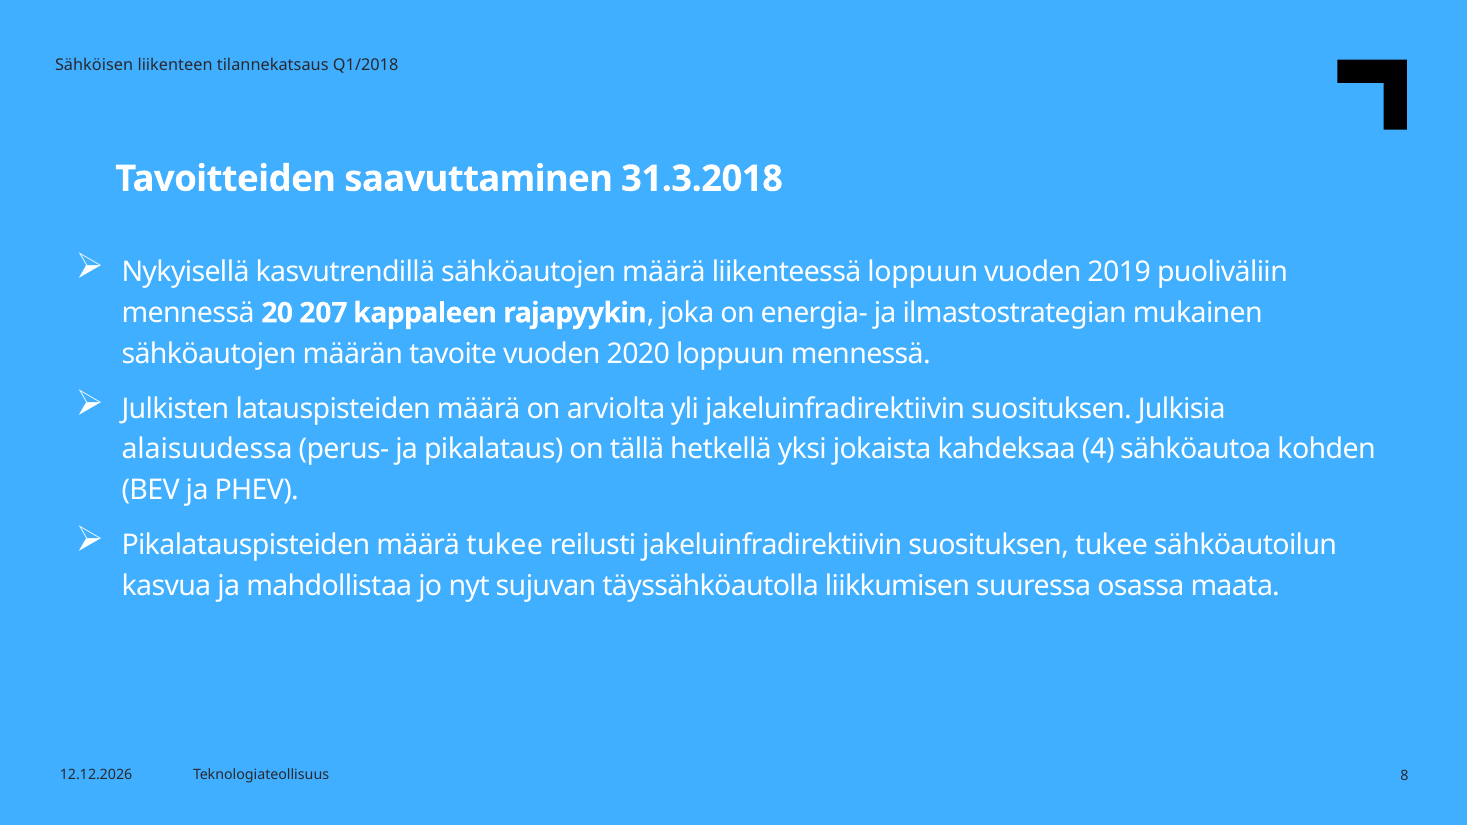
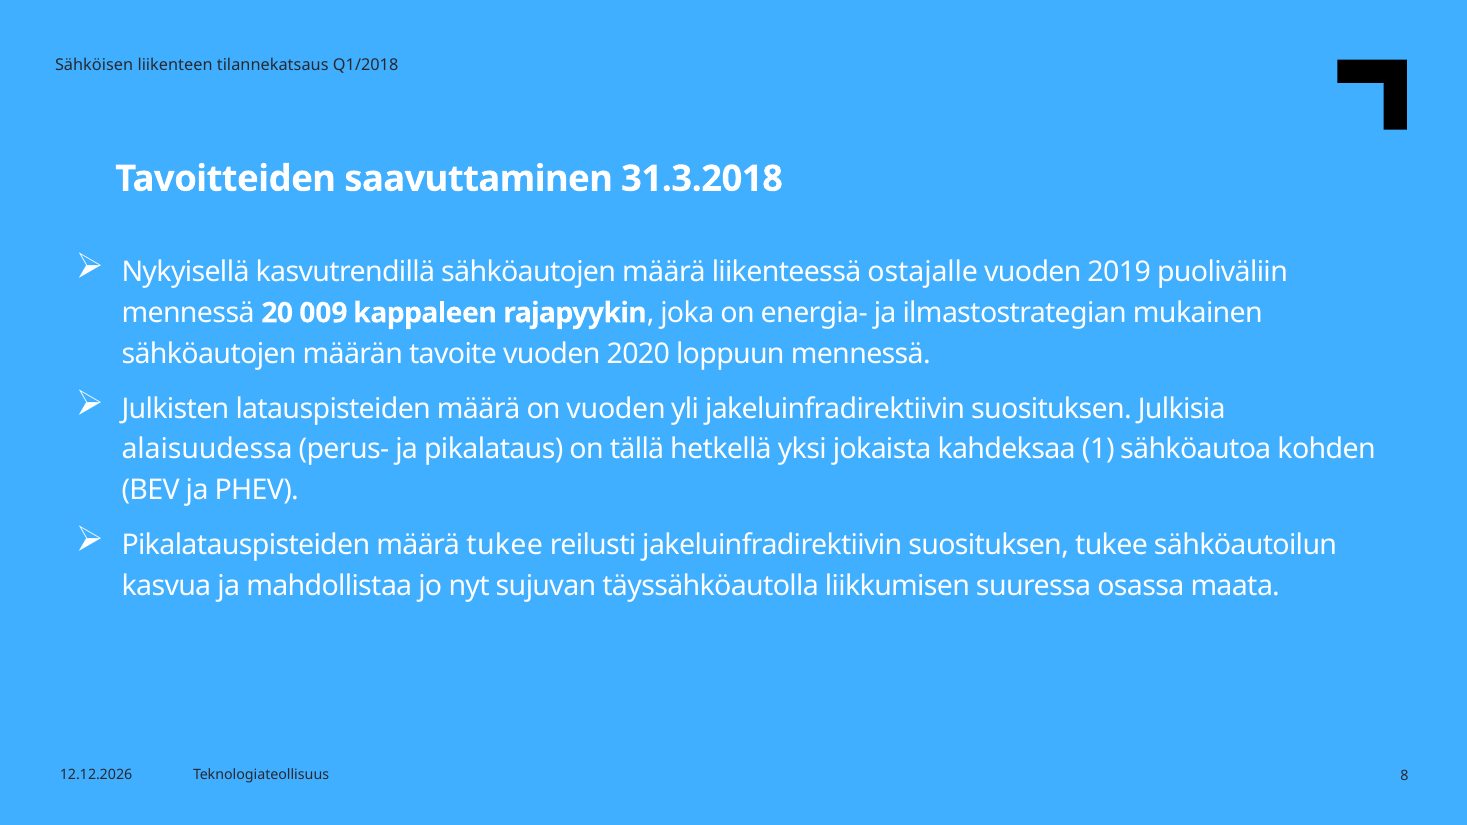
liikenteessä loppuun: loppuun -> ostajalle (923, 272)
207: 207 -> 009 (323, 313)
on arviolta: arviolta -> vuoden (616, 409)
4: 4 -> 1 (1098, 450)
